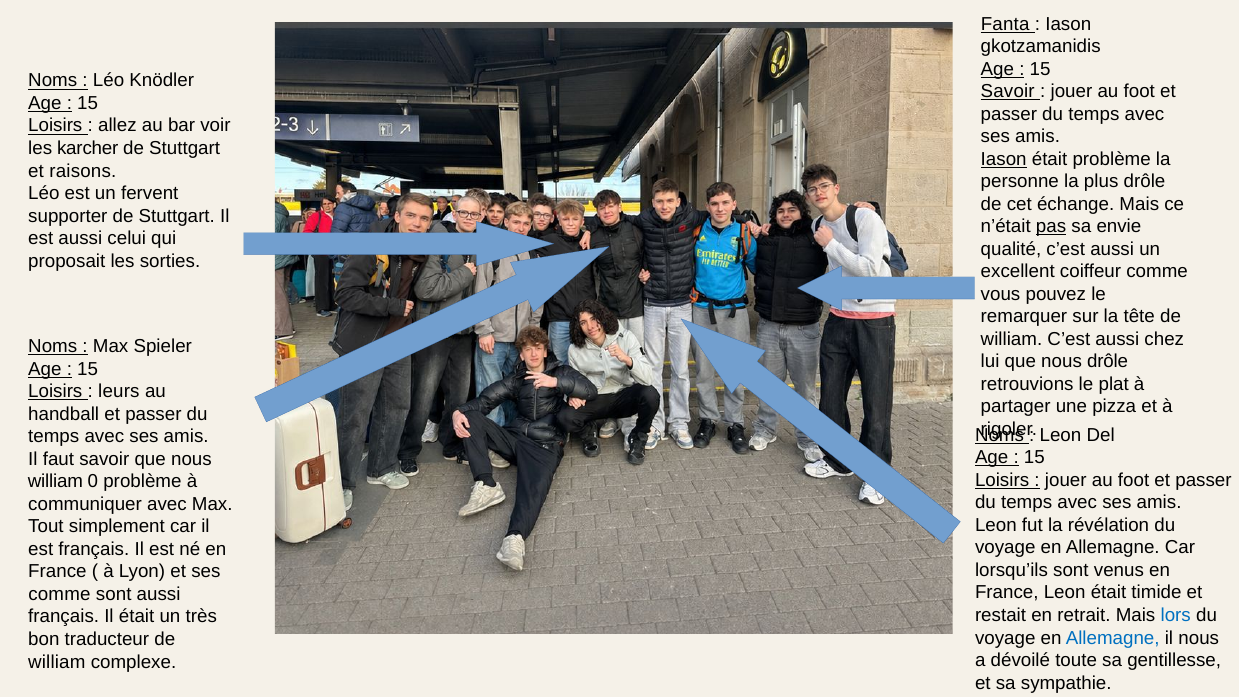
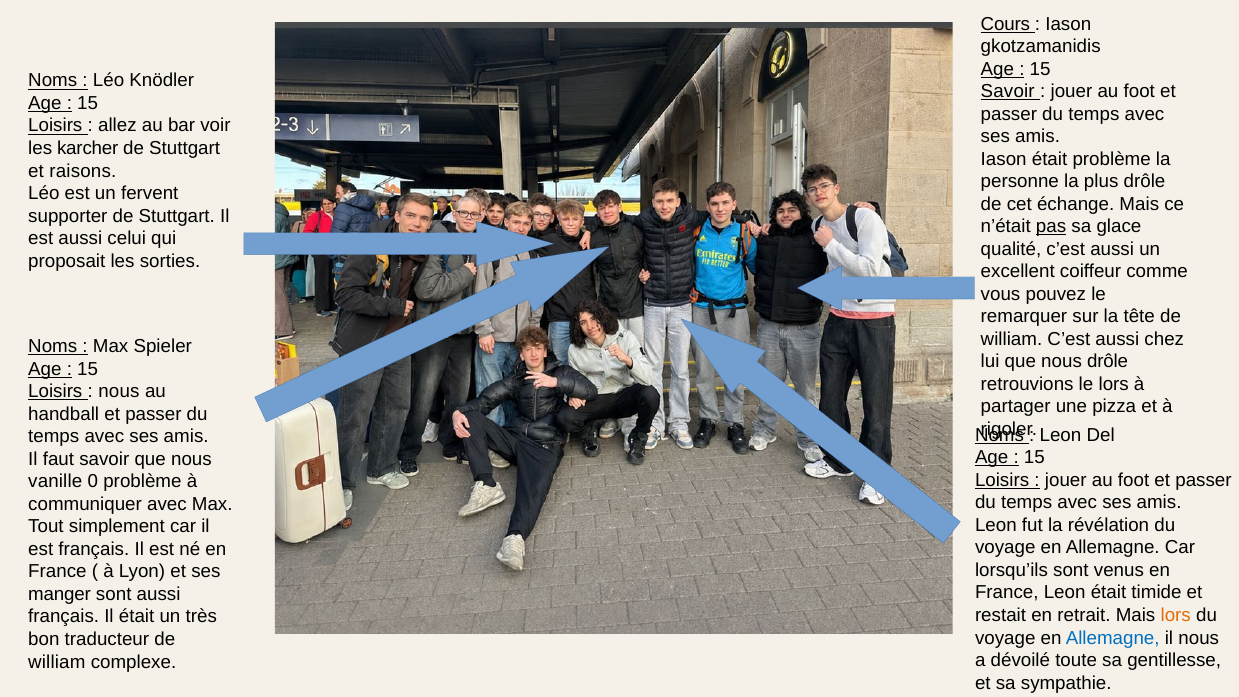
Fanta: Fanta -> Cours (1005, 24)
Iason underline: present -> none (1004, 159)
envie: envie -> glace (1119, 227)
le plat: plat -> lors (1114, 384)
leurs: leurs -> nous (119, 392)
william: william -> vanille (55, 482)
comme: comme -> manger (60, 594)
lors colour: blue -> orange (1176, 615)
